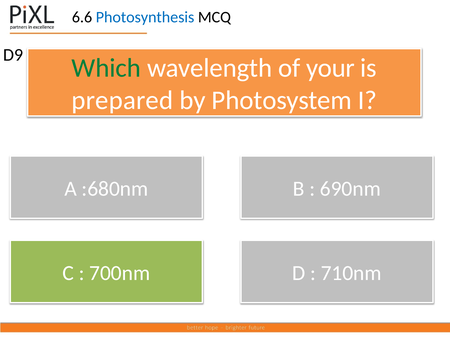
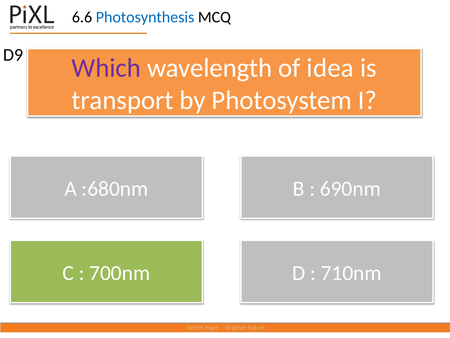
Which colour: green -> purple (106, 68)
your: your -> idea (330, 68)
prepared: prepared -> transport (122, 100)
